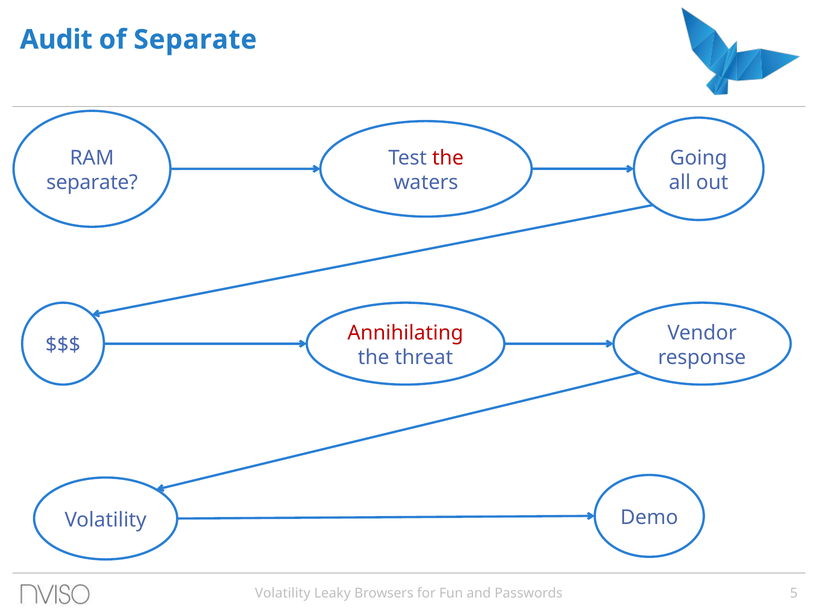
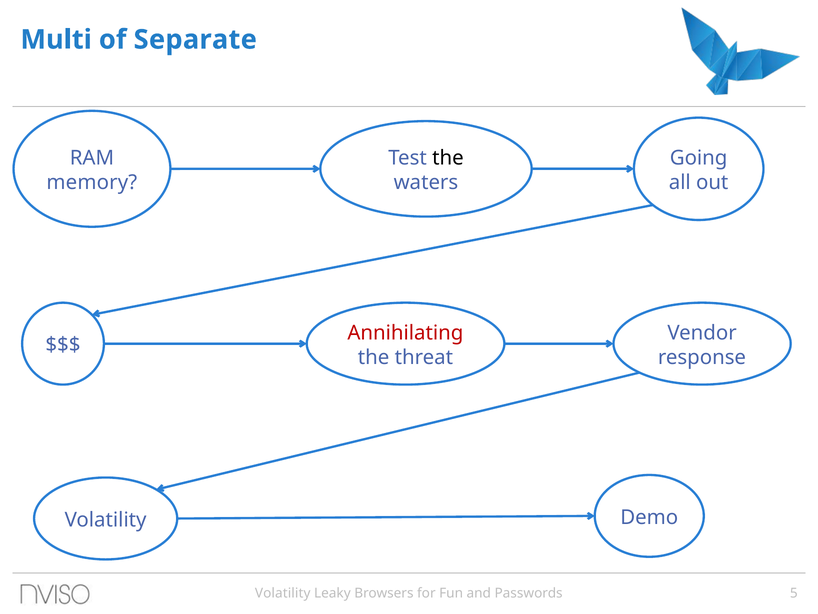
Audit: Audit -> Multi (56, 40)
the colour: red -> black (448, 158)
separate: separate -> memory (92, 182)
